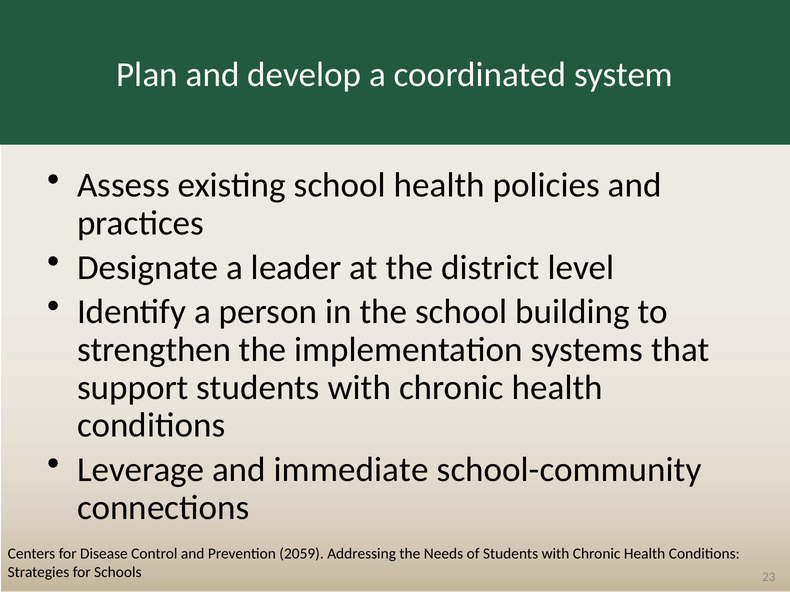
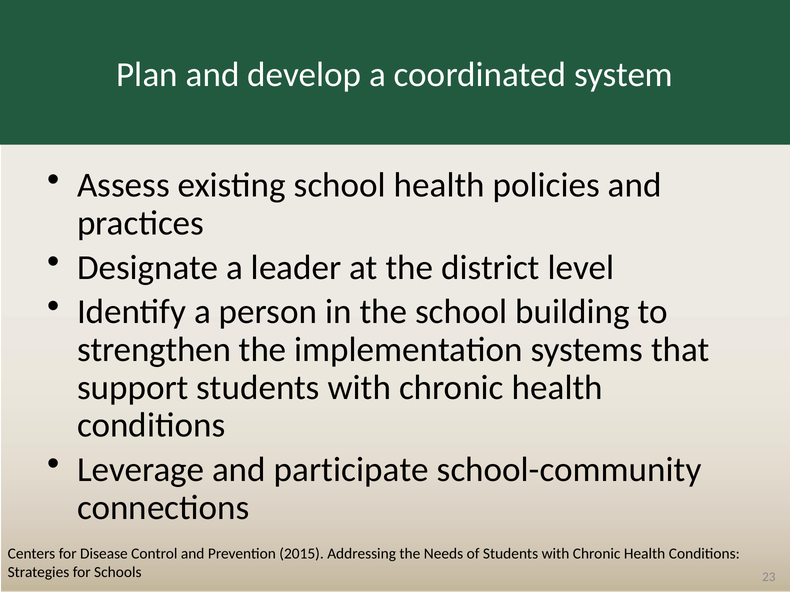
immediate: immediate -> participate (351, 470)
2059: 2059 -> 2015 (302, 554)
